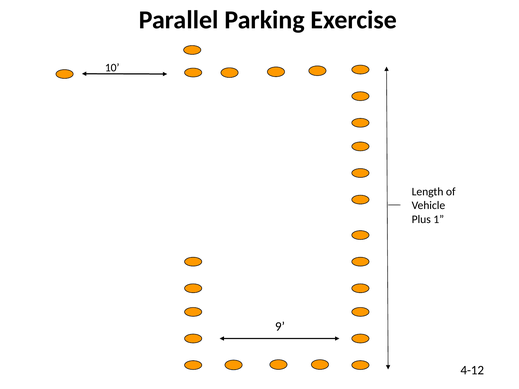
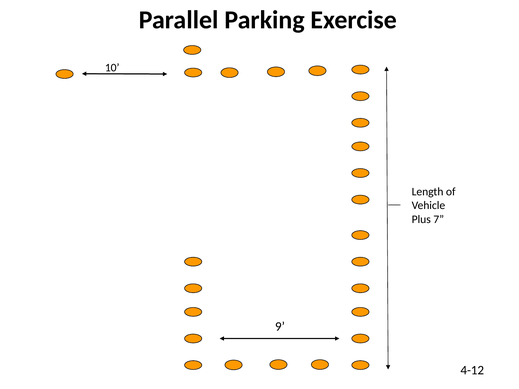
1: 1 -> 7 (439, 219)
